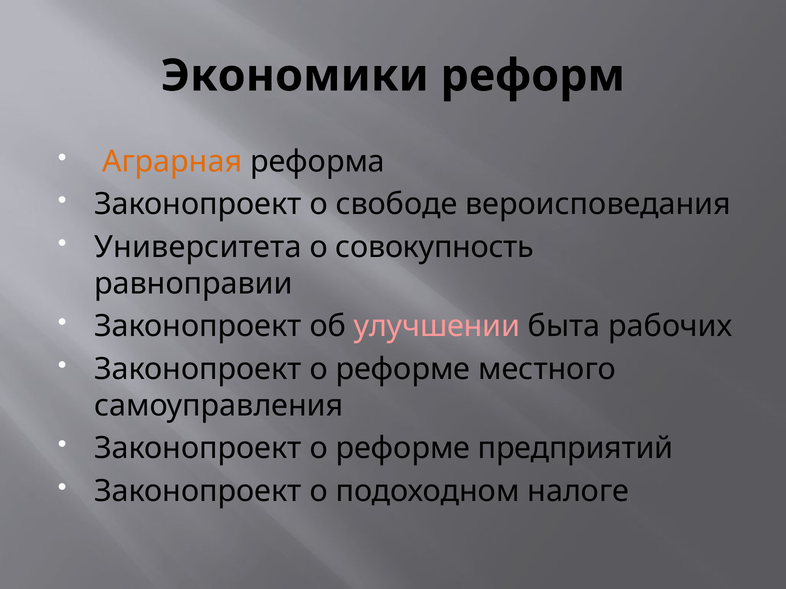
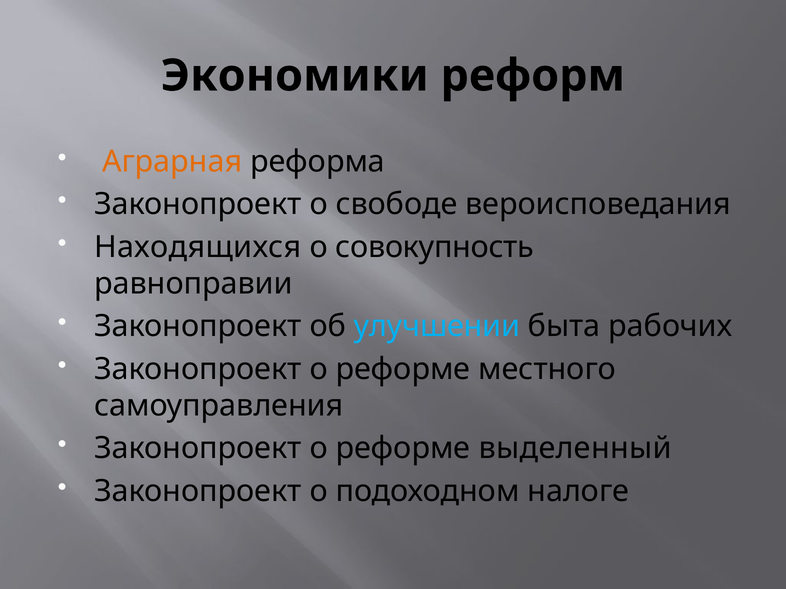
Университета: Университета -> Находящихся (198, 247)
улучшении colour: pink -> light blue (437, 327)
предприятий: предприятий -> выделенный (575, 449)
